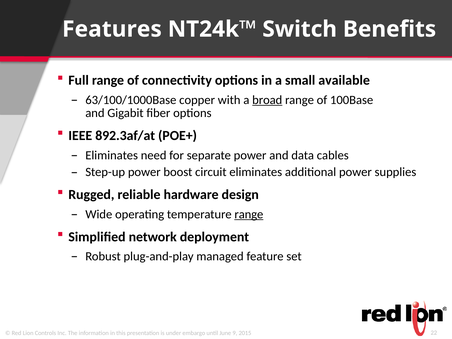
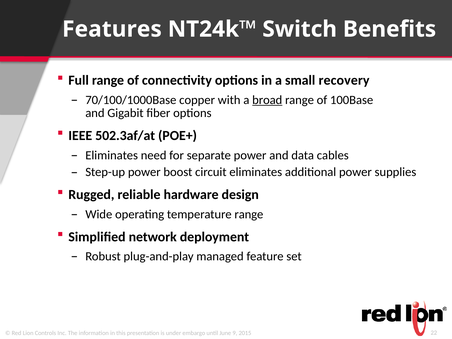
available: available -> recovery (344, 80)
63/100/1000Base: 63/100/1000Base -> 70/100/1000Base (131, 100)
892.3af/at: 892.3af/at -> 502.3af/at (125, 136)
range underline: present -> none (249, 214)
